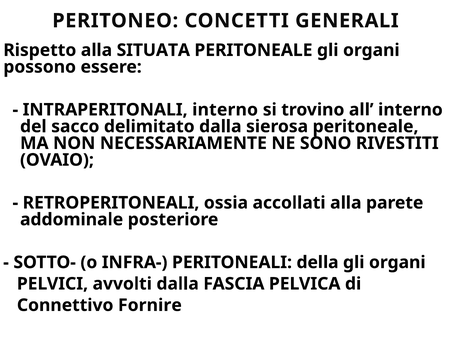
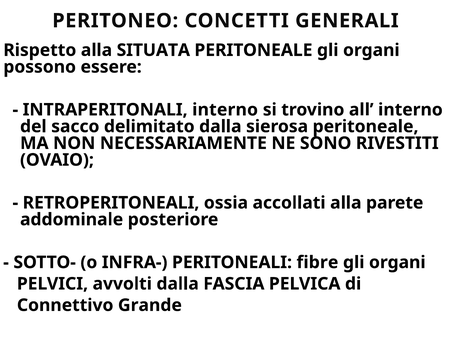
della: della -> fibre (317, 263)
Fornire: Fornire -> Grande (150, 306)
